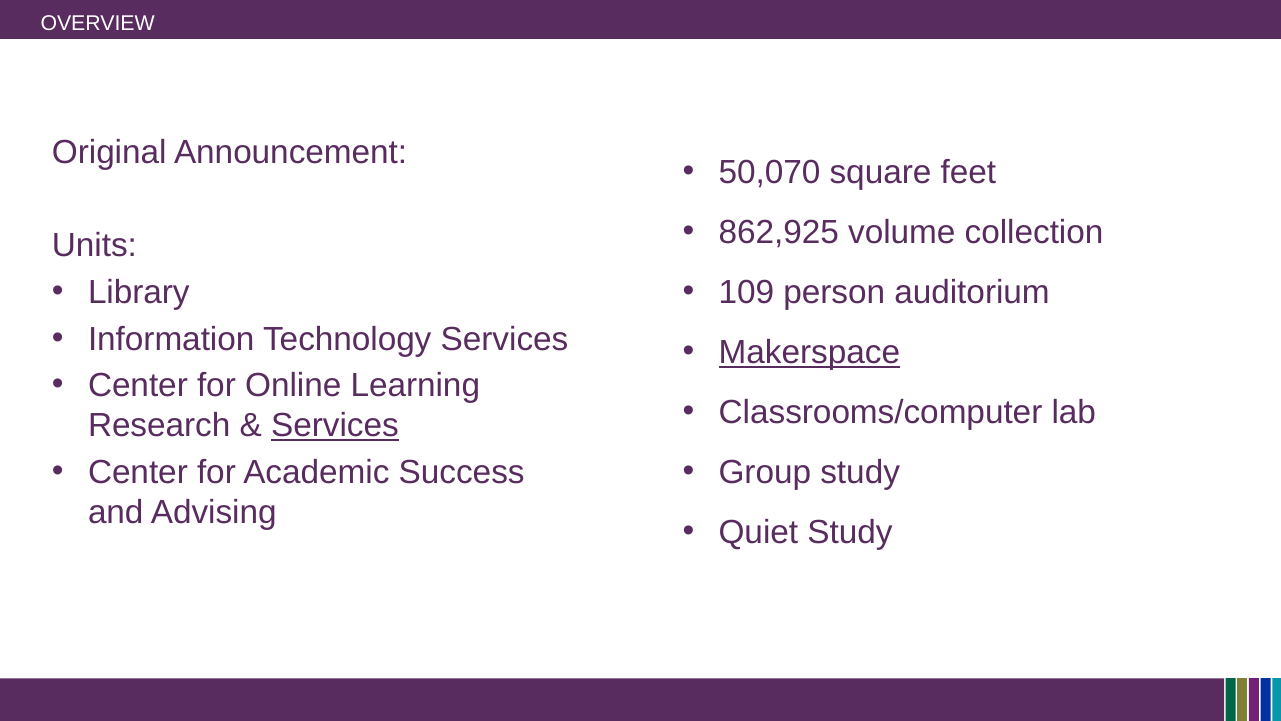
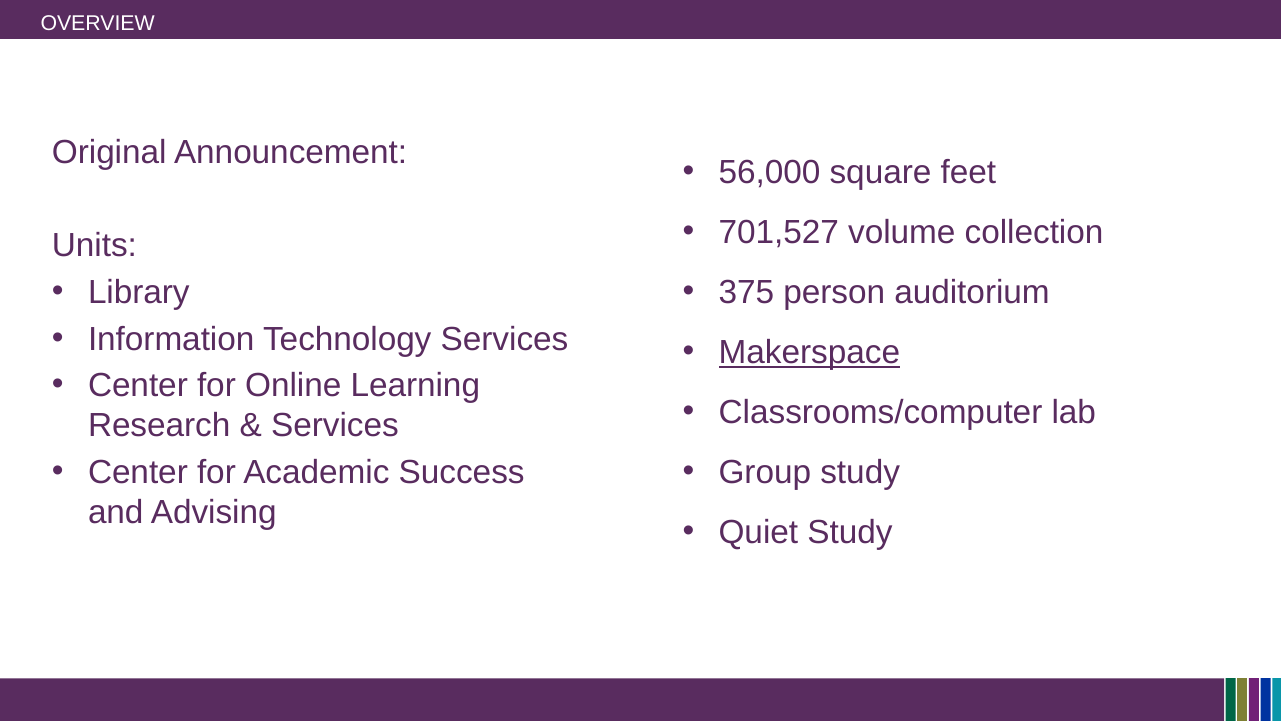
50,070: 50,070 -> 56,000 (770, 172)
862,925: 862,925 -> 701,527 (779, 232)
109: 109 -> 375 (746, 292)
Services underline: present -> none (335, 426)
